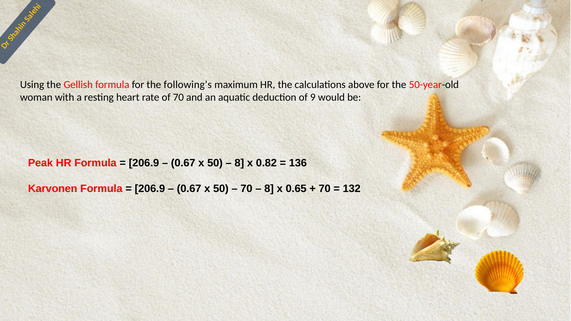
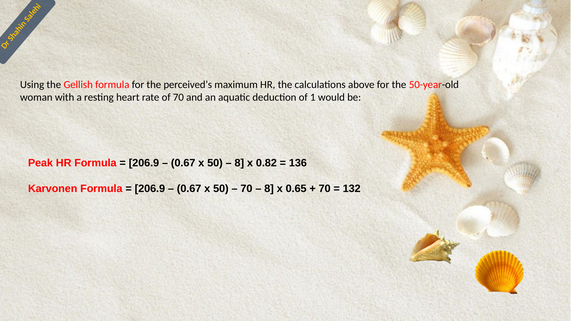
following’s: following’s -> perceived’s (188, 85)
9: 9 -> 1 (313, 97)
